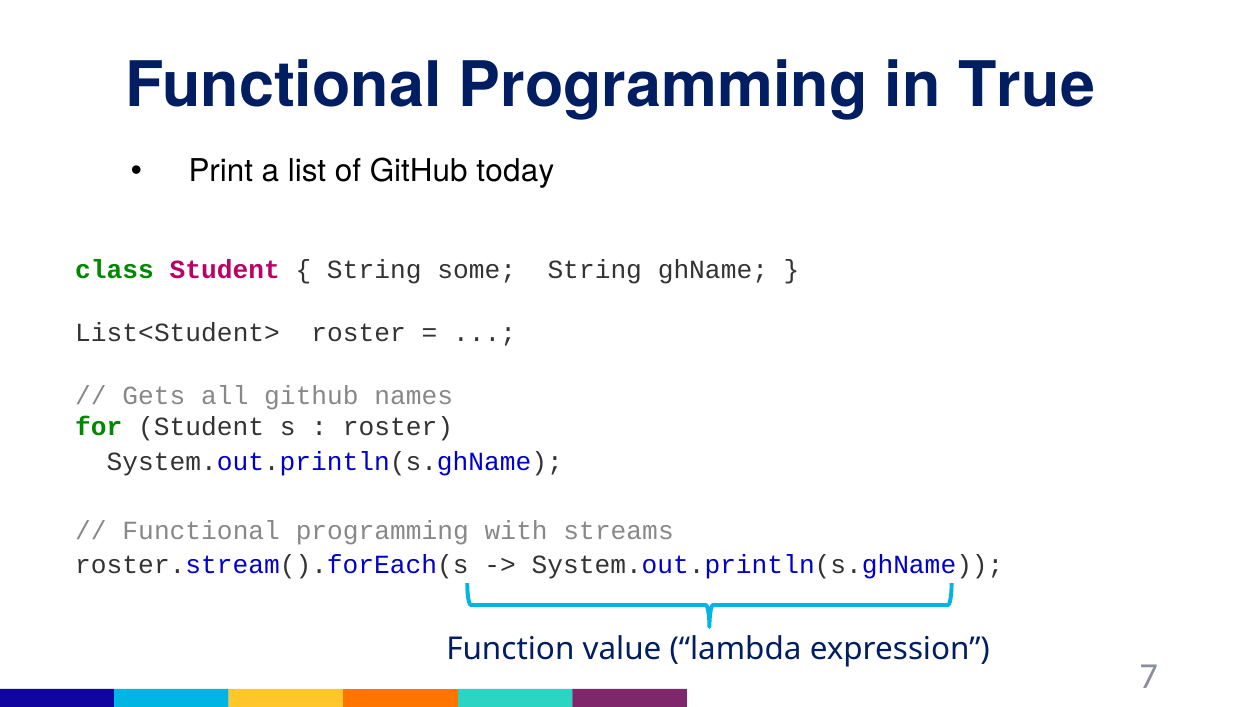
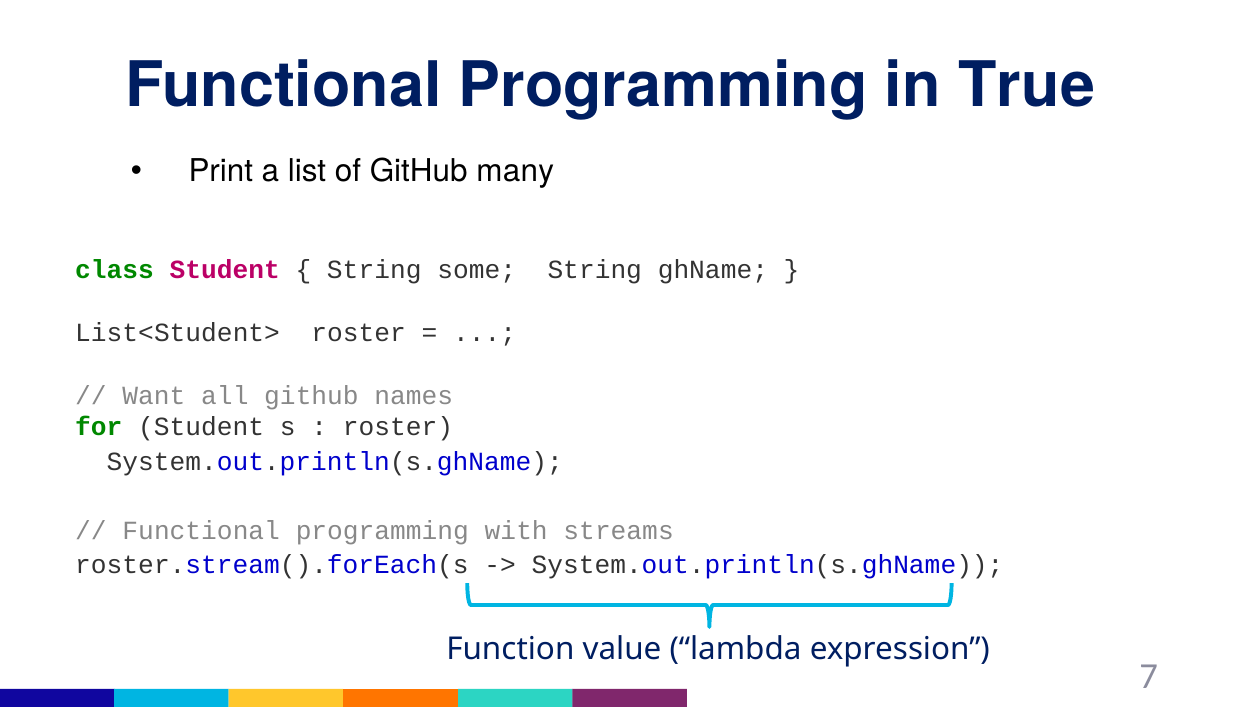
today: today -> many (515, 171)
Gets: Gets -> Want (154, 396)
